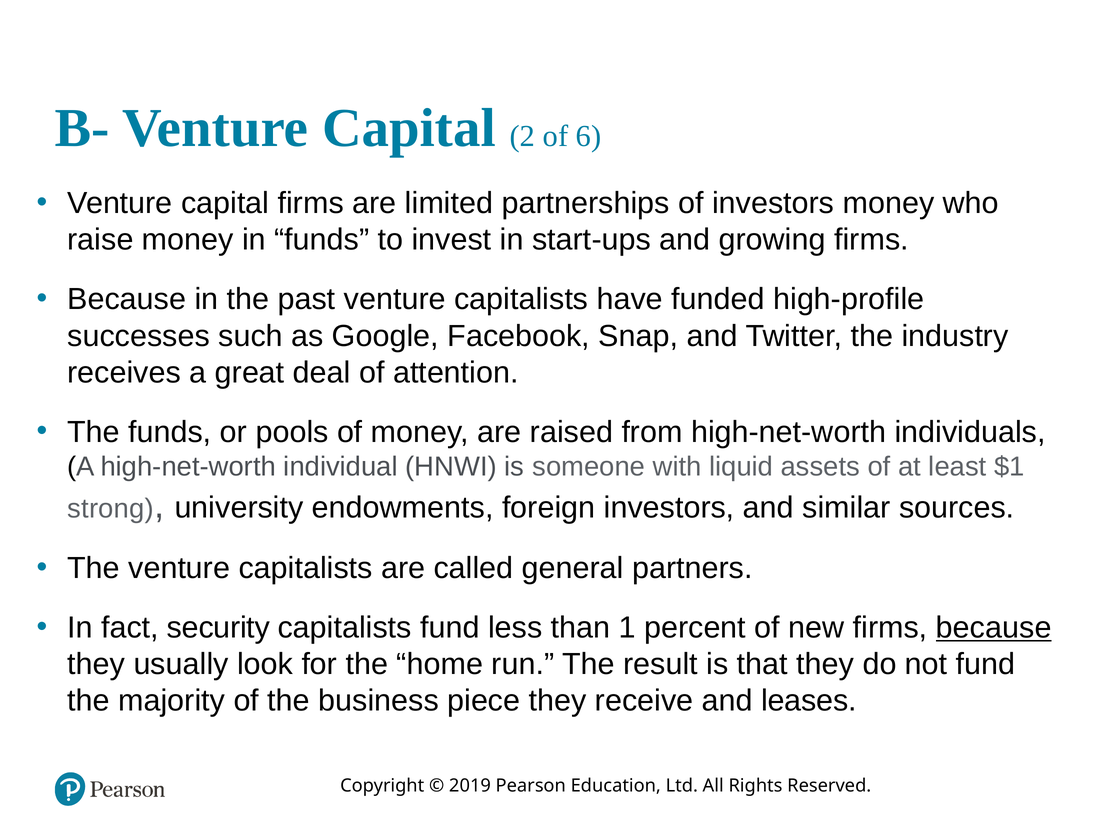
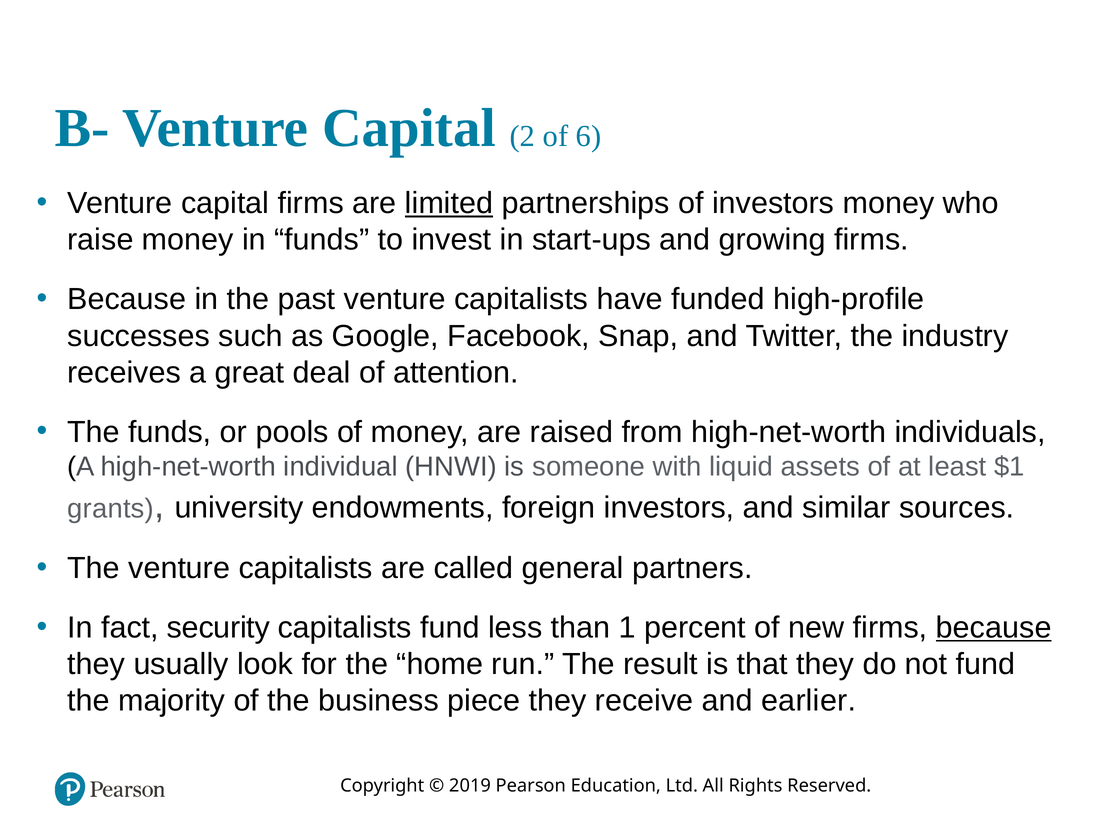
limited underline: none -> present (449, 203)
strong: strong -> grants (111, 509)
leases: leases -> earlier (809, 701)
